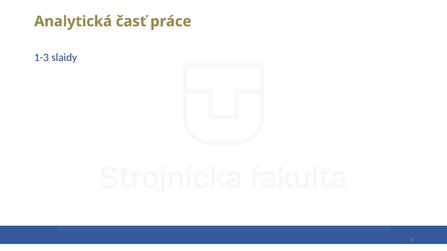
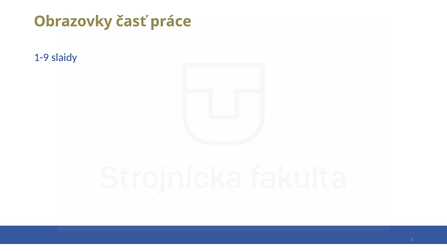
Analytická: Analytická -> Obrazovky (73, 21)
1-3: 1-3 -> 1-9 (41, 57)
